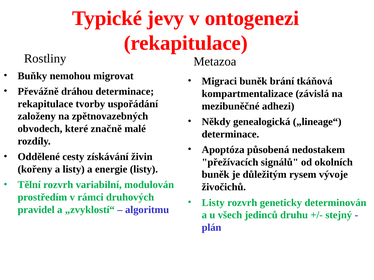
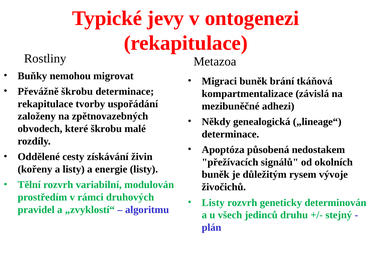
Převážně dráhou: dráhou -> škrobu (77, 92)
které značně: značně -> škrobu (106, 129)
